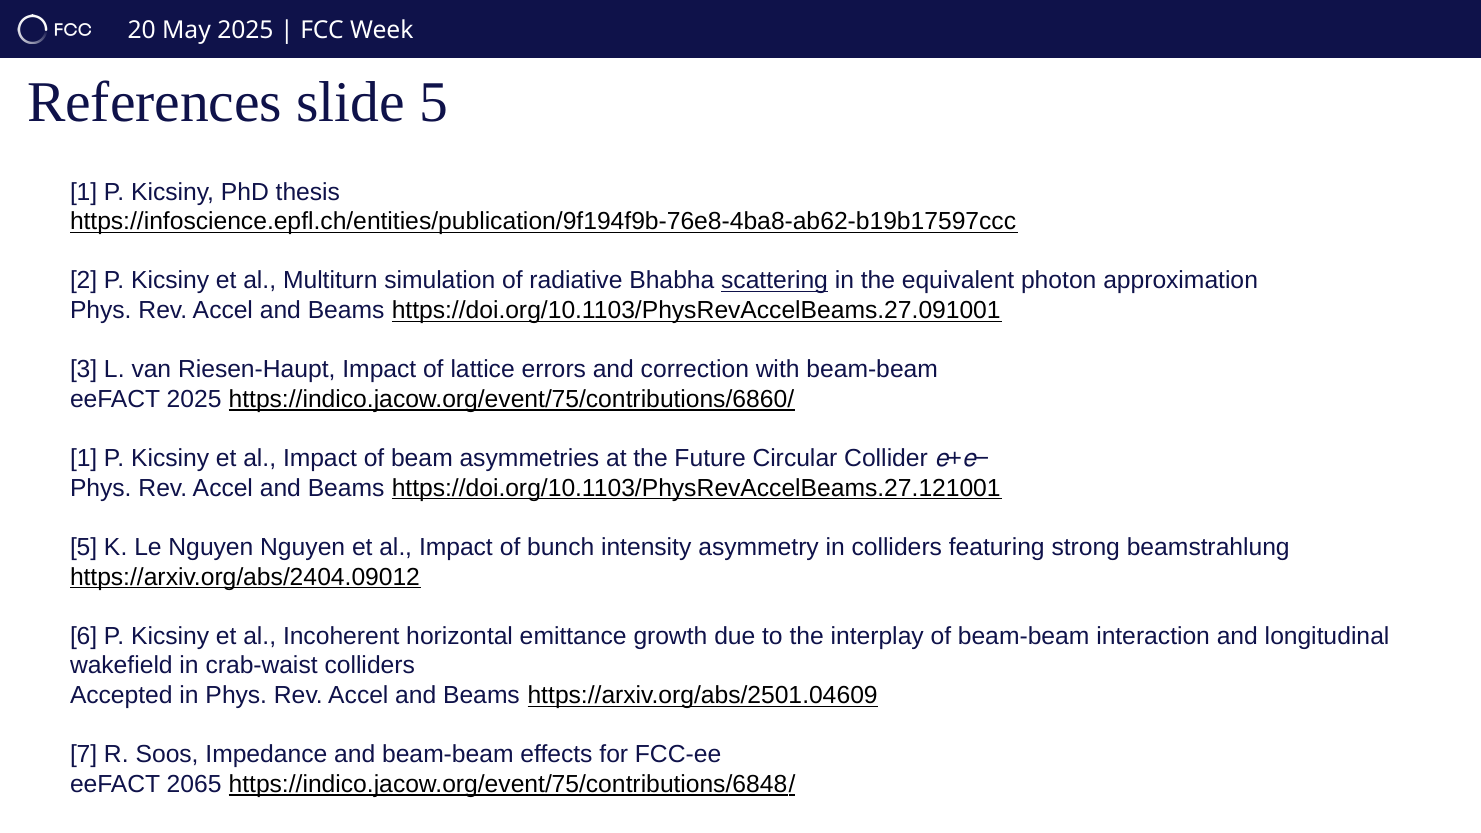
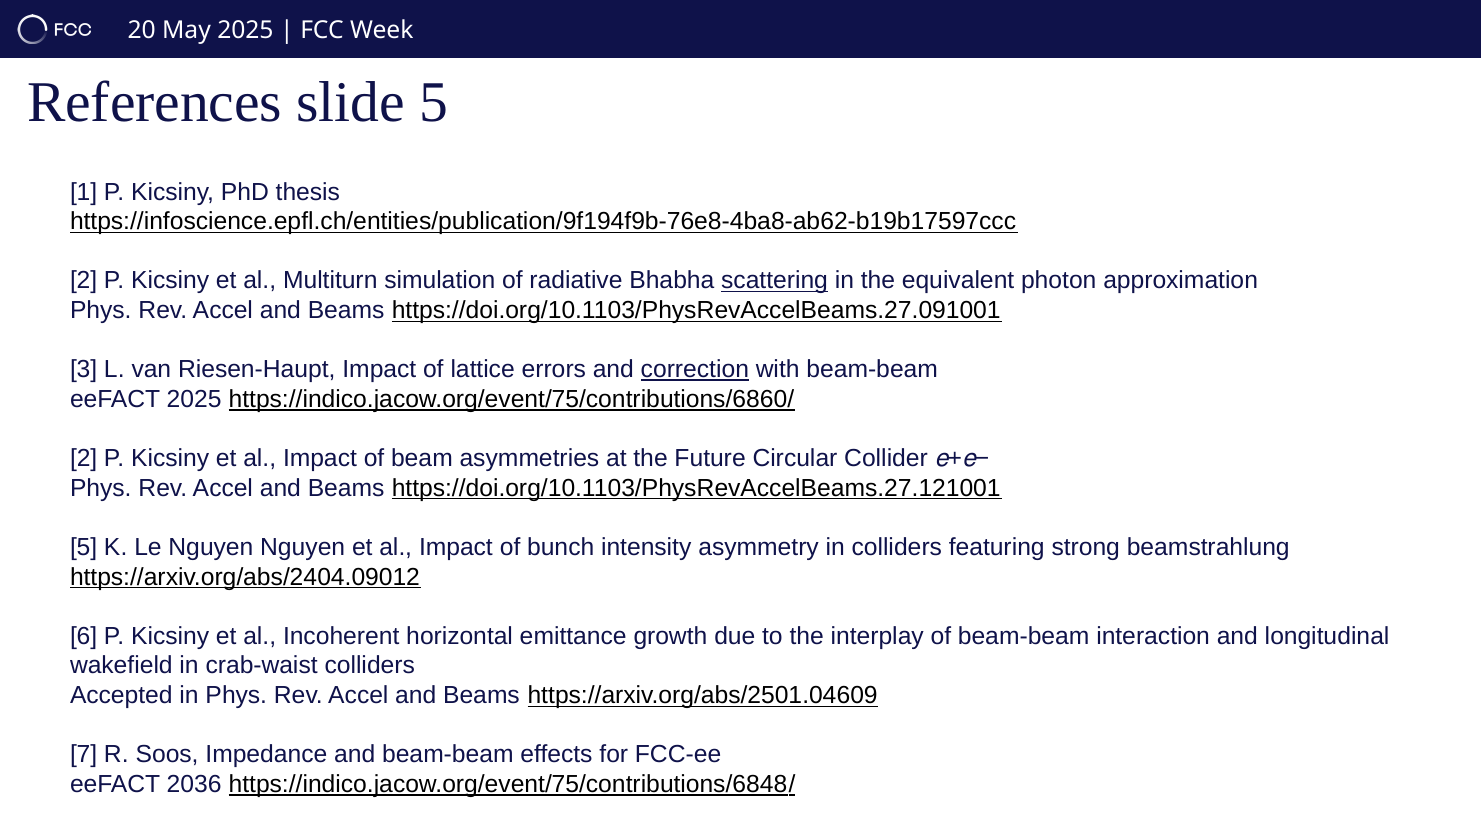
correction underline: none -> present (695, 370)
1: 1 -> 2 (84, 459)
2065: 2065 -> 2036 (194, 784)
